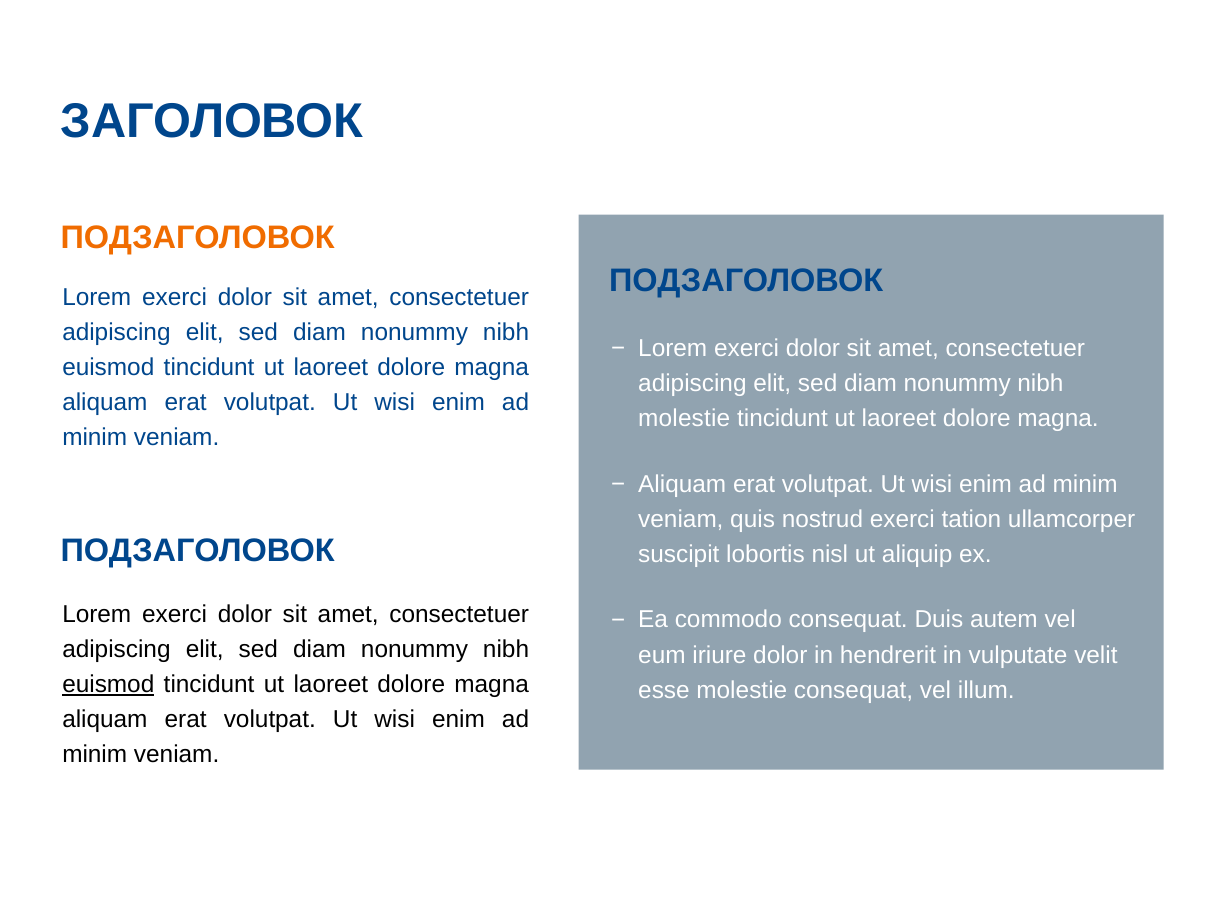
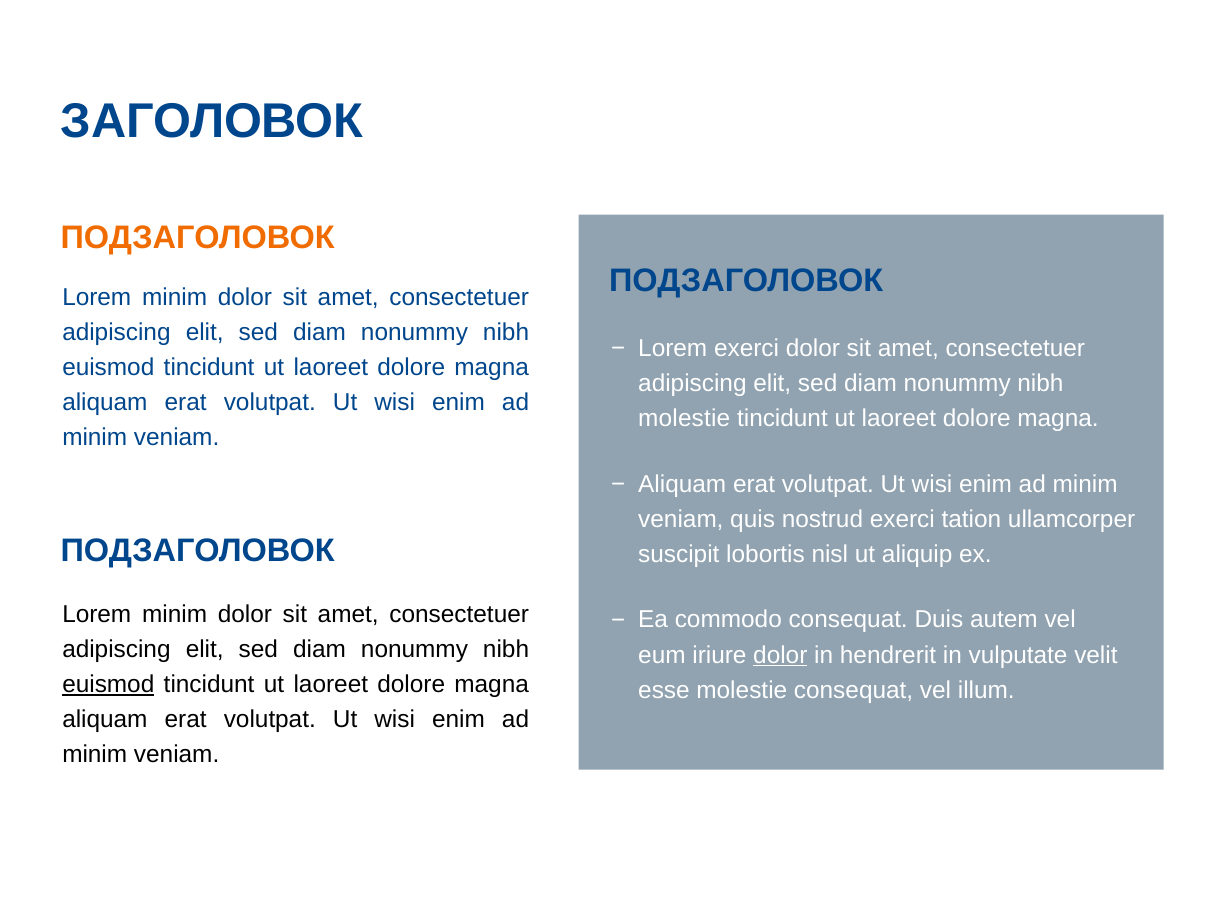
exerci: exerci -> minim (175, 297)
exerci: exerci -> minim (175, 614)
dolor underline: none -> present (780, 655)
